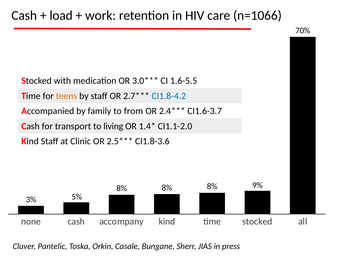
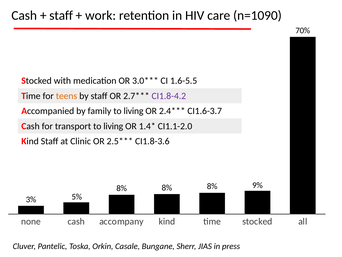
load: load -> staff (61, 15)
n=1066: n=1066 -> n=1090 (257, 15)
CI1.8-4.2 colour: blue -> purple (169, 96)
family to from: from -> living (134, 111)
